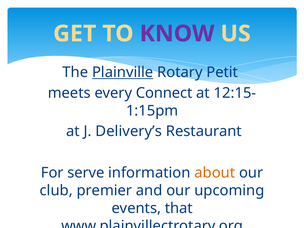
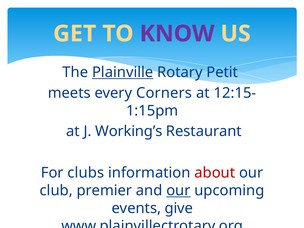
Connect: Connect -> Corners (164, 93)
Delivery’s: Delivery’s -> Working’s (129, 131)
serve: serve -> clubs (86, 173)
about colour: orange -> red (215, 173)
our underline: none -> present (178, 190)
that: that -> give (179, 208)
